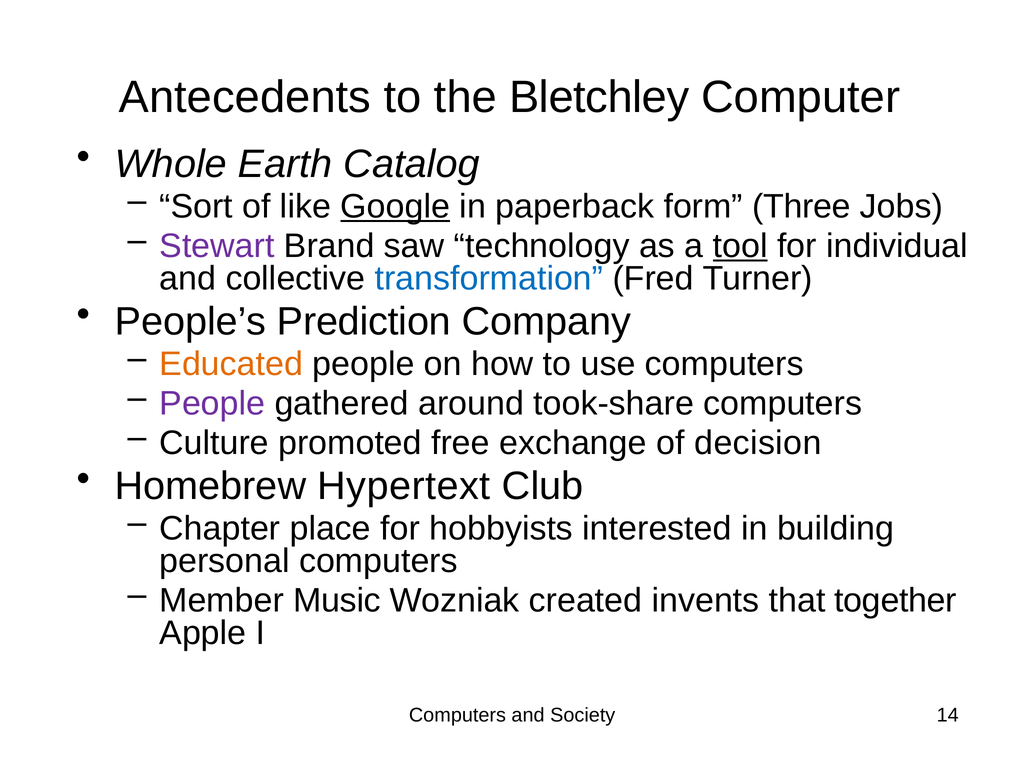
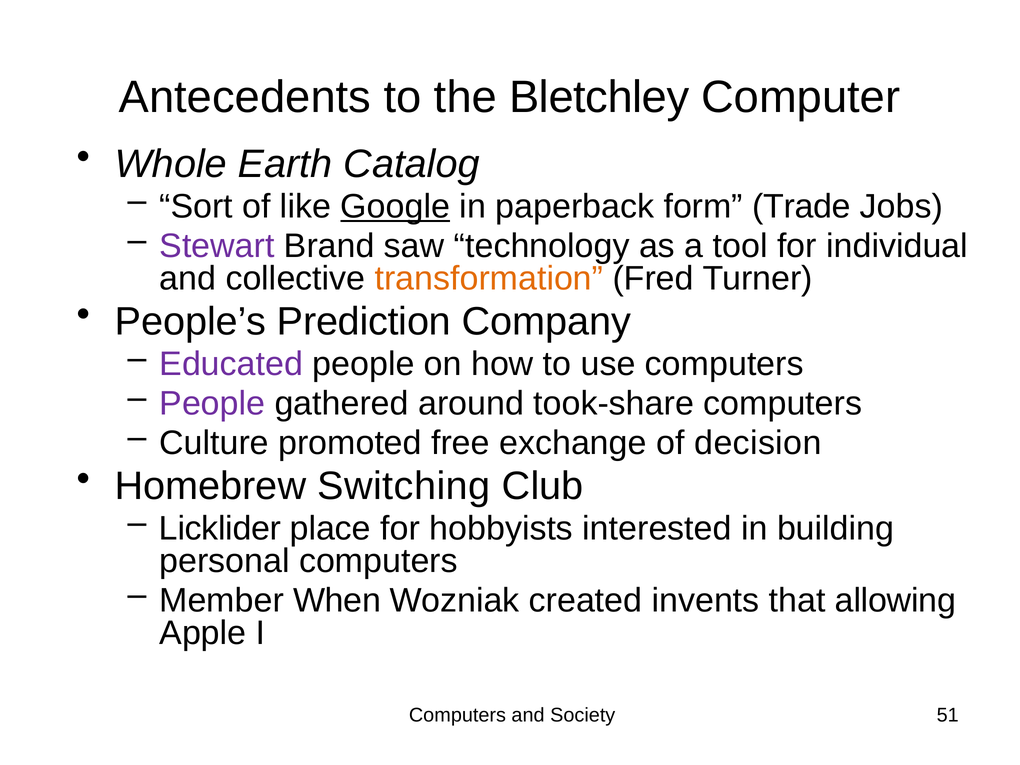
Three: Three -> Trade (801, 206)
tool underline: present -> none (740, 246)
transformation colour: blue -> orange (489, 278)
Educated colour: orange -> purple (231, 364)
Hypertext: Hypertext -> Switching (404, 486)
Chapter: Chapter -> Licklider (220, 528)
Music: Music -> When (337, 600)
together: together -> allowing (895, 600)
14: 14 -> 51 (948, 715)
